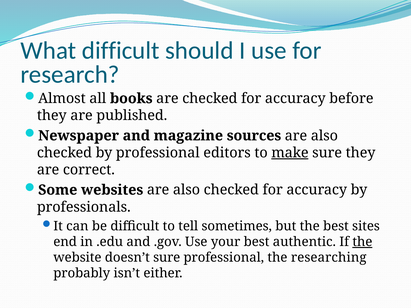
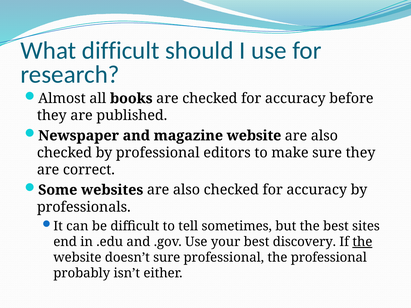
magazine sources: sources -> website (254, 136)
make underline: present -> none (290, 153)
authentic: authentic -> discovery (304, 242)
the researching: researching -> professional (329, 258)
